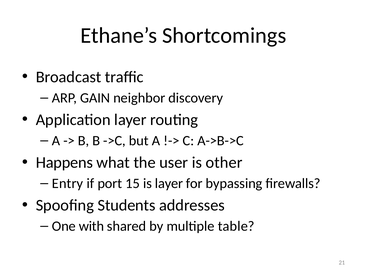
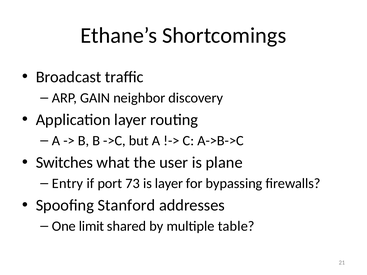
Happens: Happens -> Switches (64, 163)
other: other -> plane (224, 163)
15: 15 -> 73 (133, 184)
Students: Students -> Stanford (126, 205)
with: with -> limit (91, 226)
